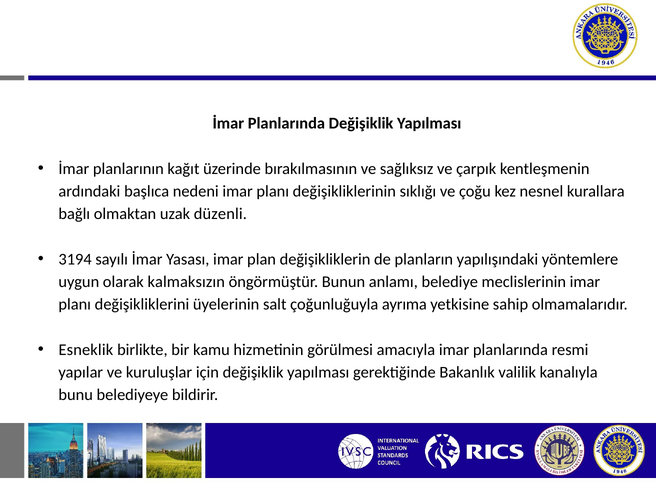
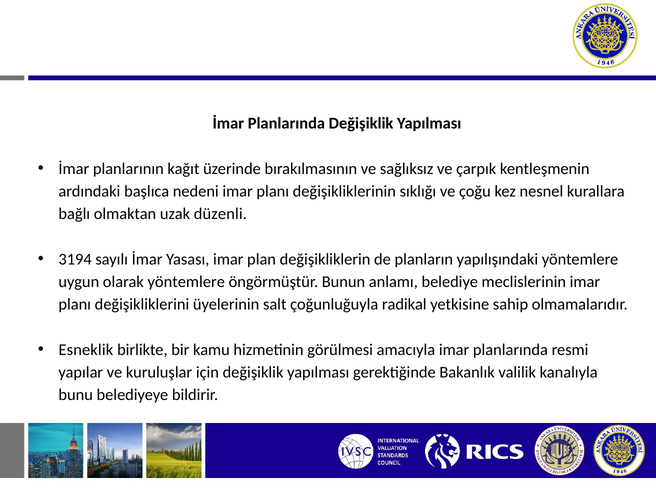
olarak kalmaksızın: kalmaksızın -> yöntemlere (186, 282)
ayrıma: ayrıma -> radikal (404, 304)
